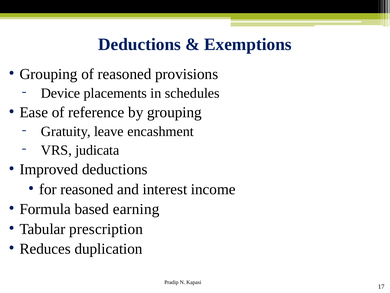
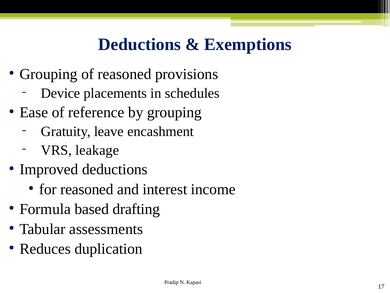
judicata: judicata -> leakage (97, 150)
earning: earning -> drafting (136, 209)
prescription: prescription -> assessments (106, 229)
